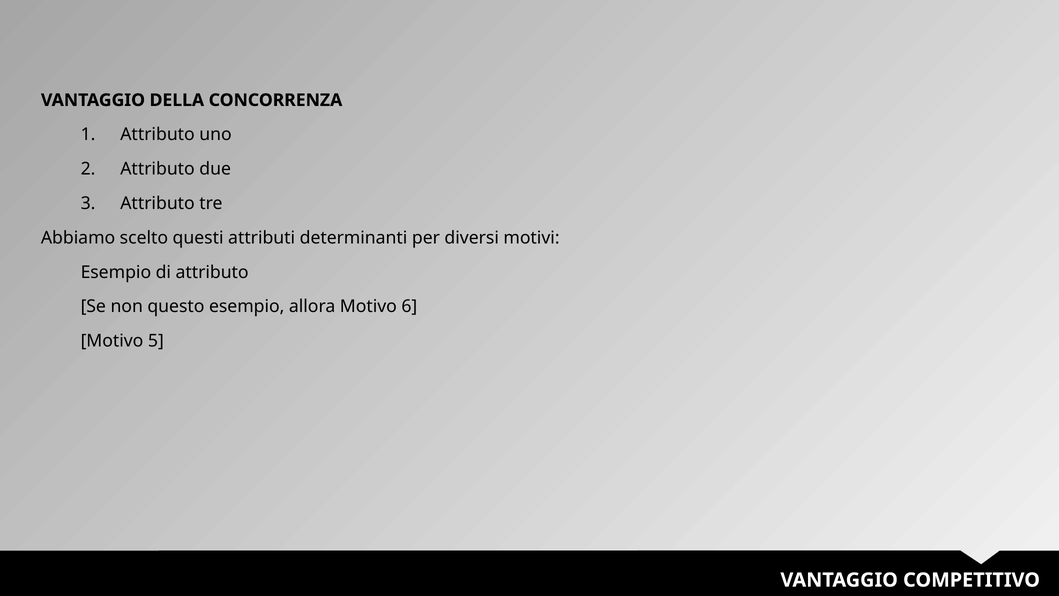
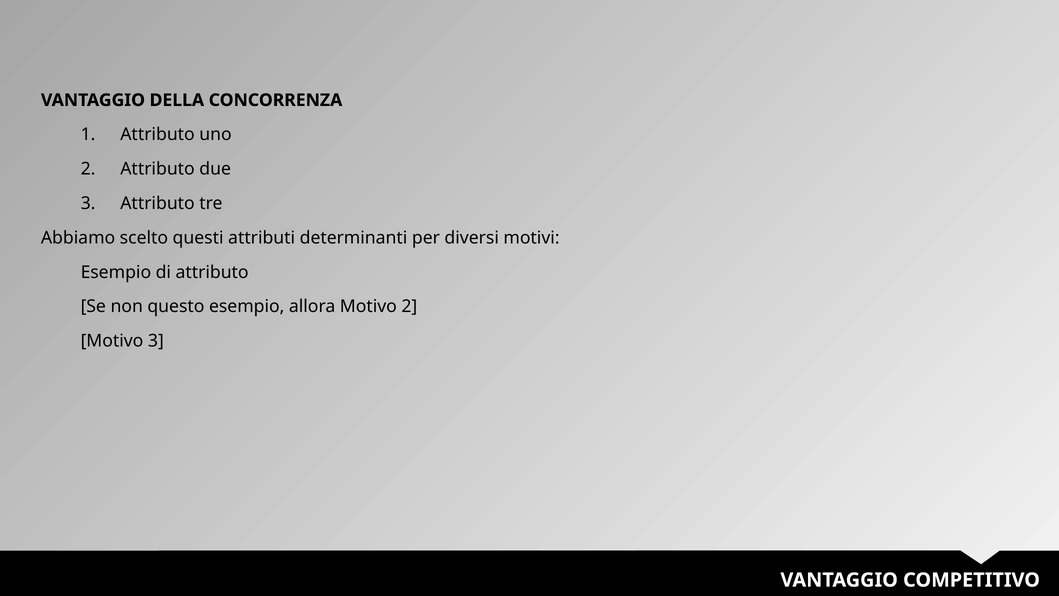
Motivo 6: 6 -> 2 (409, 306)
Motivo 5: 5 -> 3 (156, 341)
